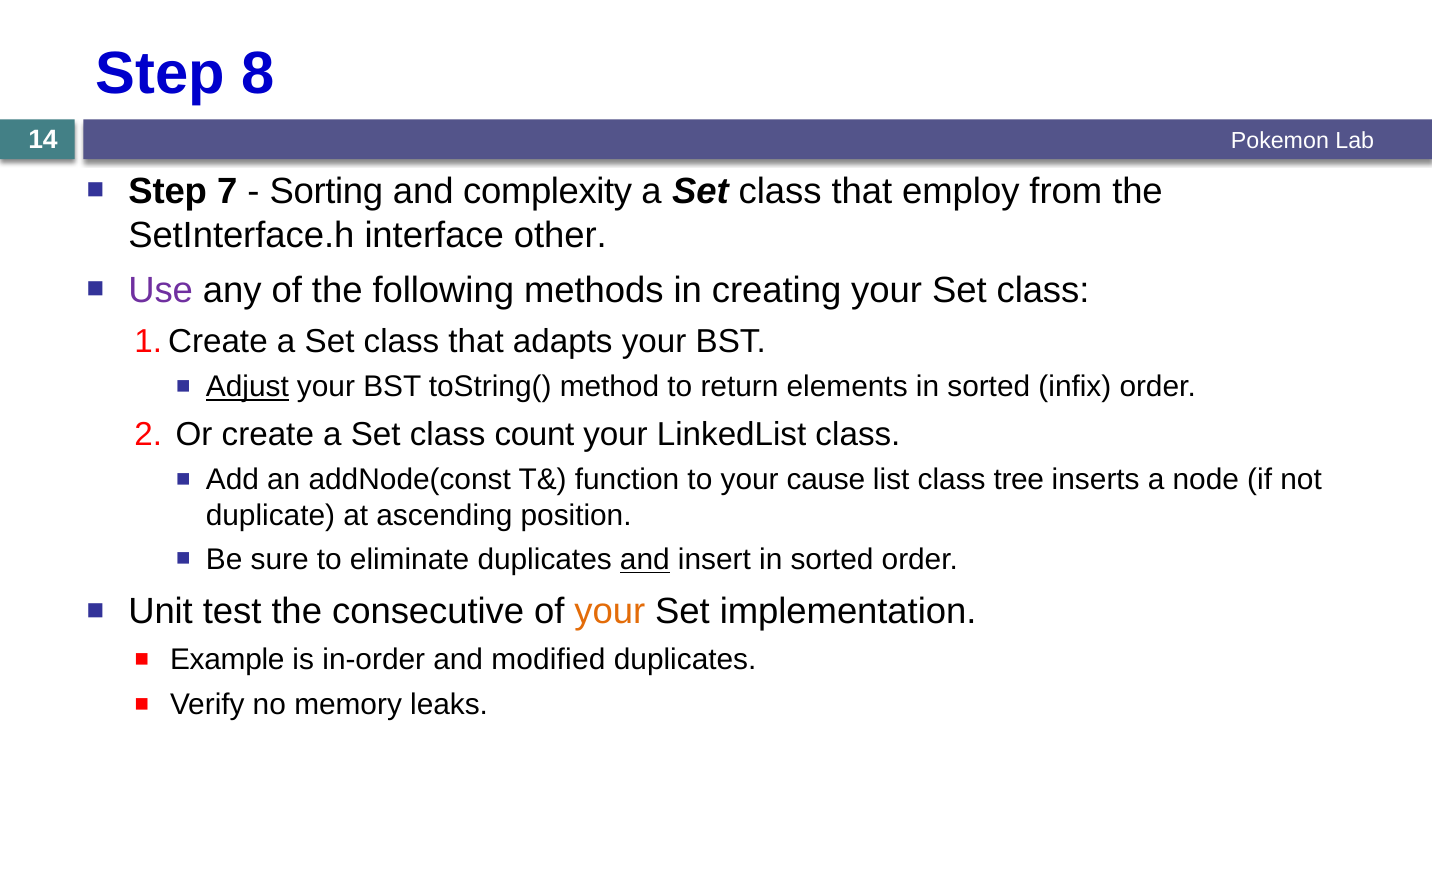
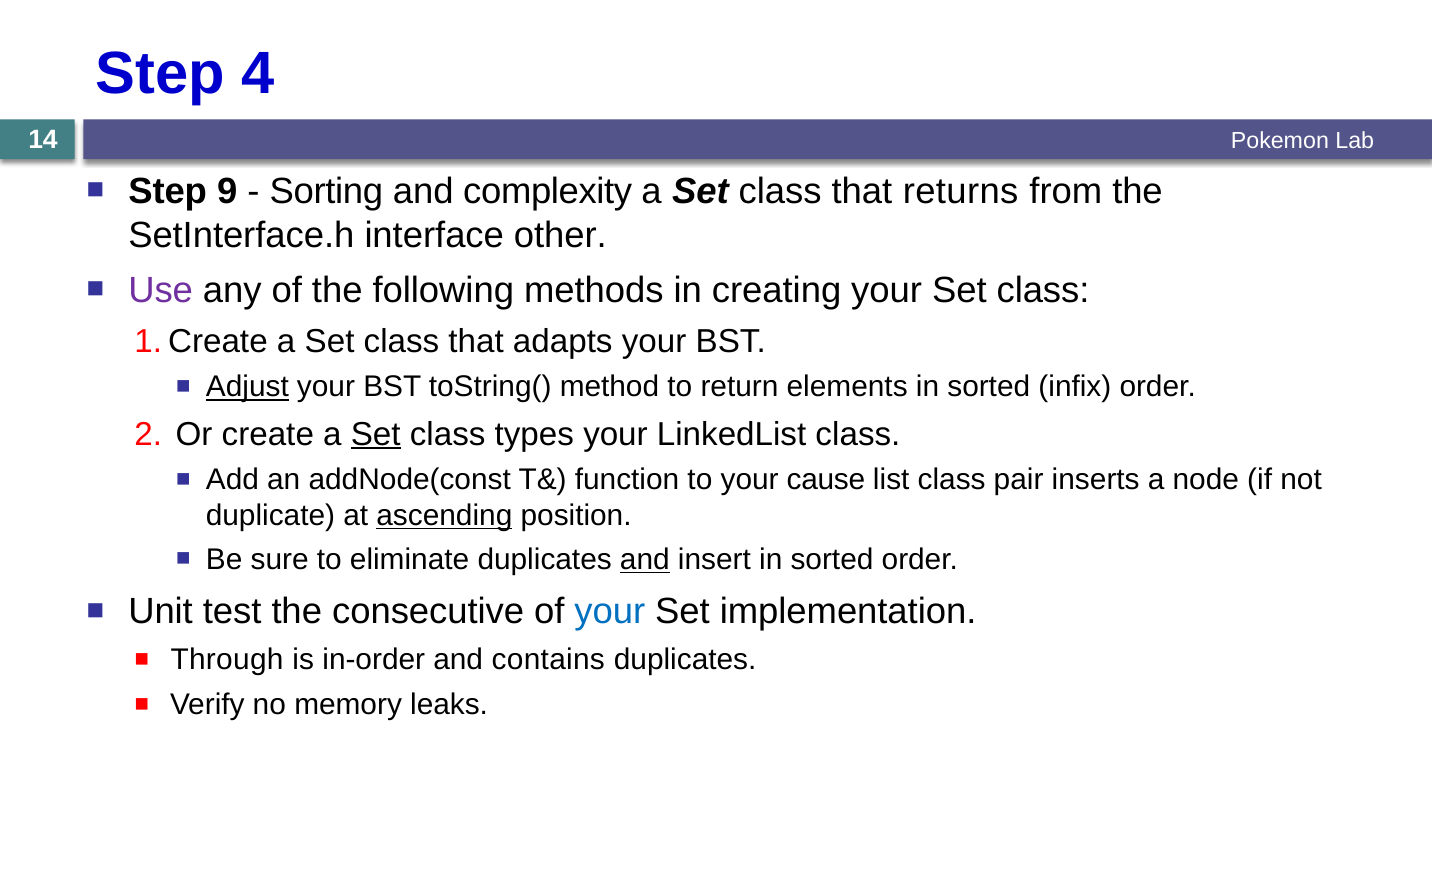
8: 8 -> 4 (258, 74)
7: 7 -> 9 (227, 191)
employ: employ -> returns (961, 191)
Set underline: none -> present (376, 434)
count: count -> types (534, 434)
tree: tree -> pair (1019, 480)
ascending underline: none -> present (444, 516)
your colour: orange -> blue (610, 612)
Example: Example -> Through (227, 660)
modified: modified -> contains (548, 660)
